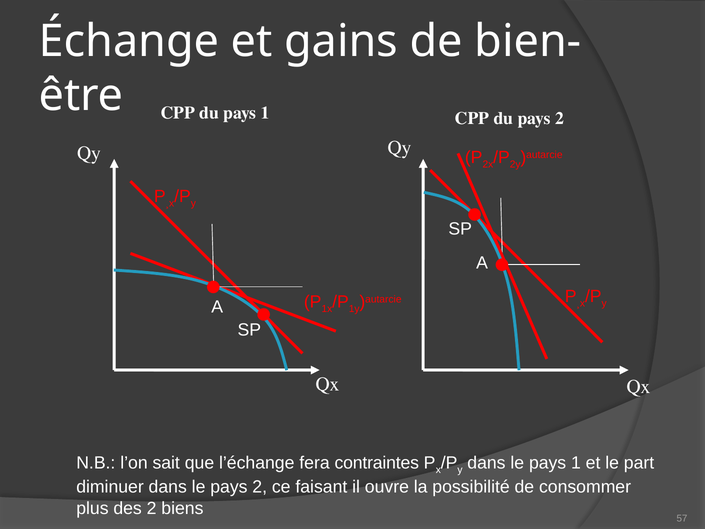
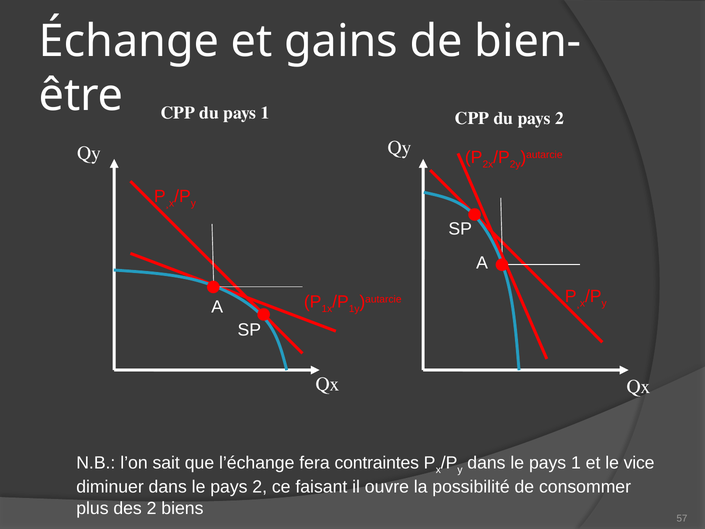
part: part -> vice (639, 463)
